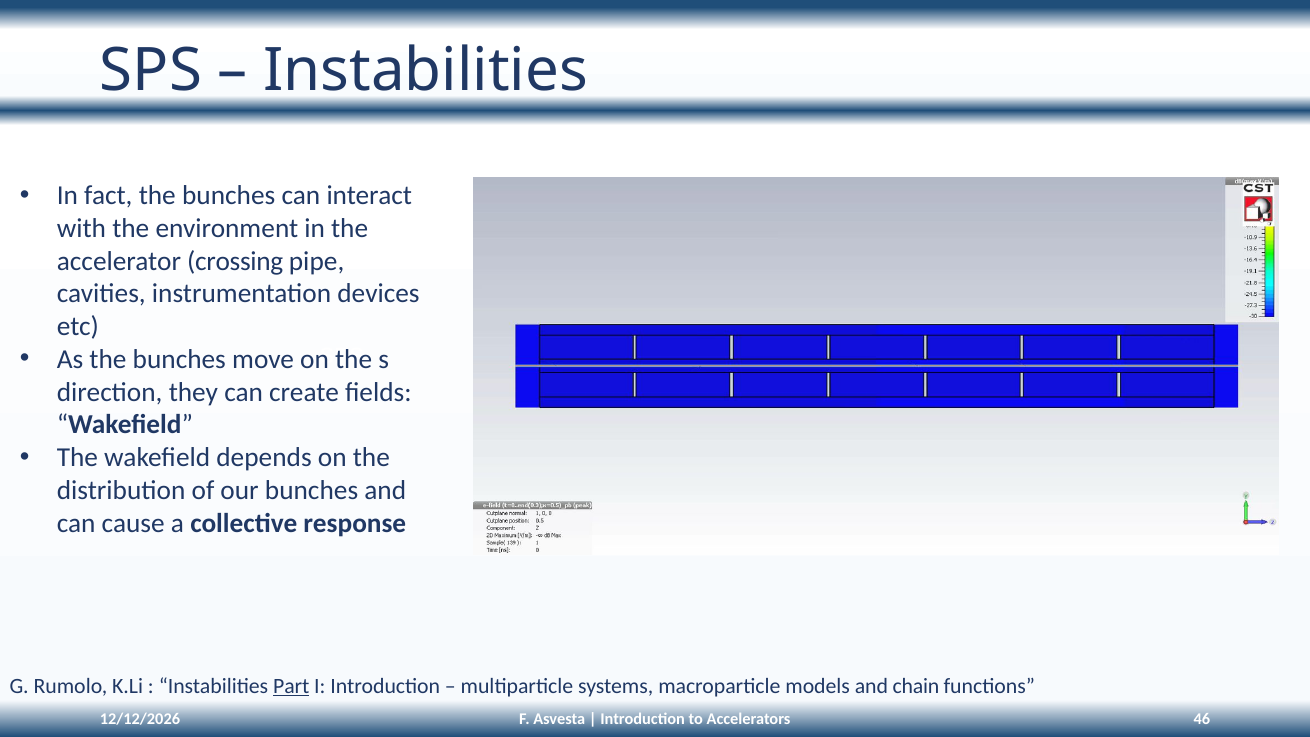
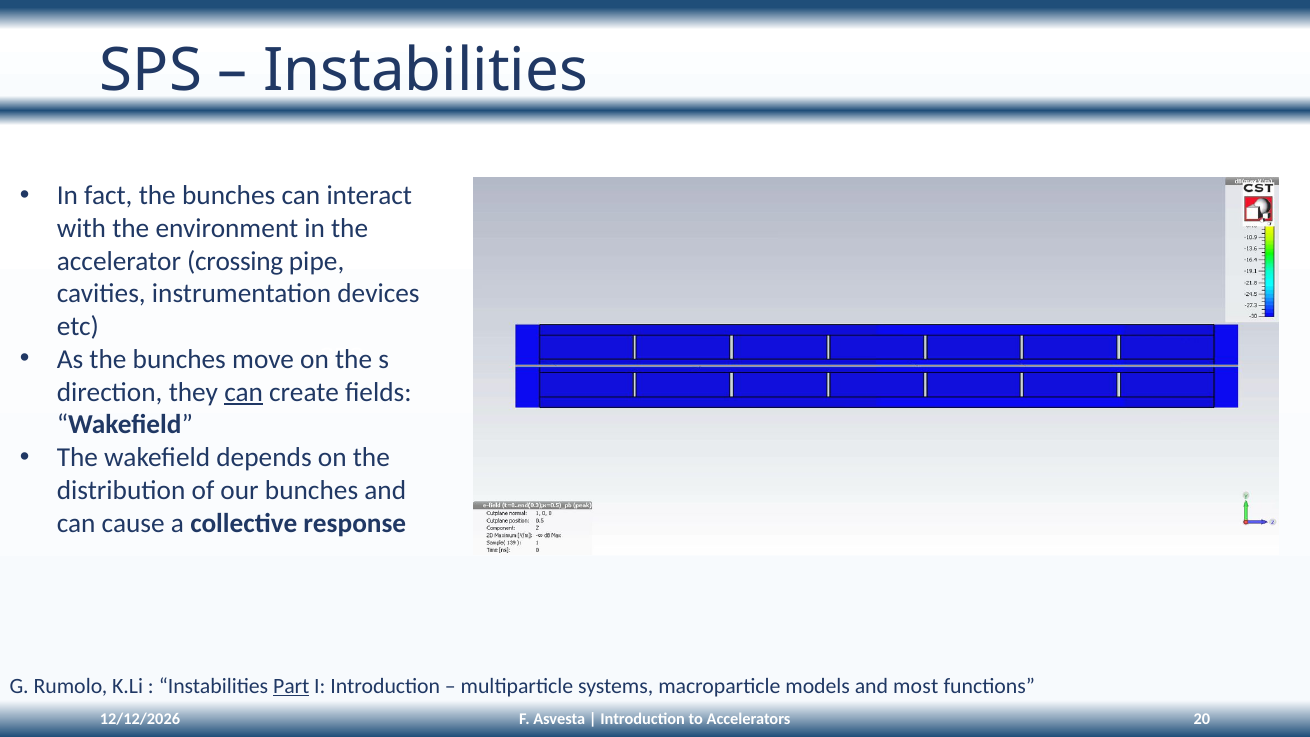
can underline: none -> present (244, 392)
chain: chain -> most (916, 686)
46: 46 -> 20 (1202, 719)
